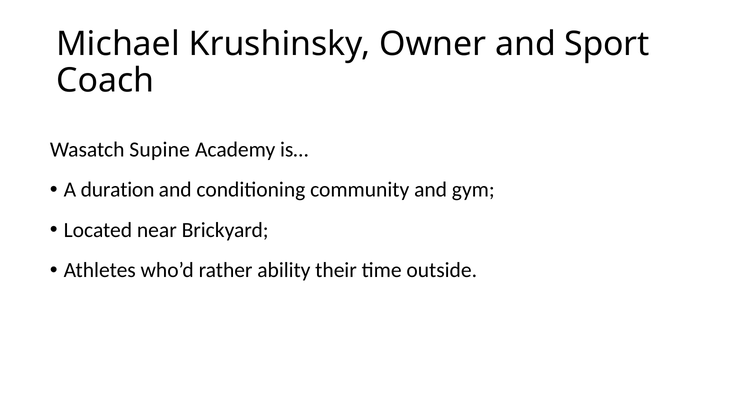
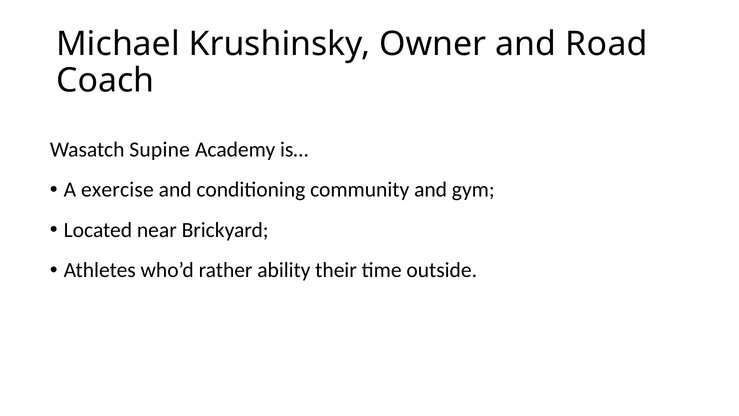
Sport: Sport -> Road (607, 44)
duration: duration -> exercise (117, 190)
